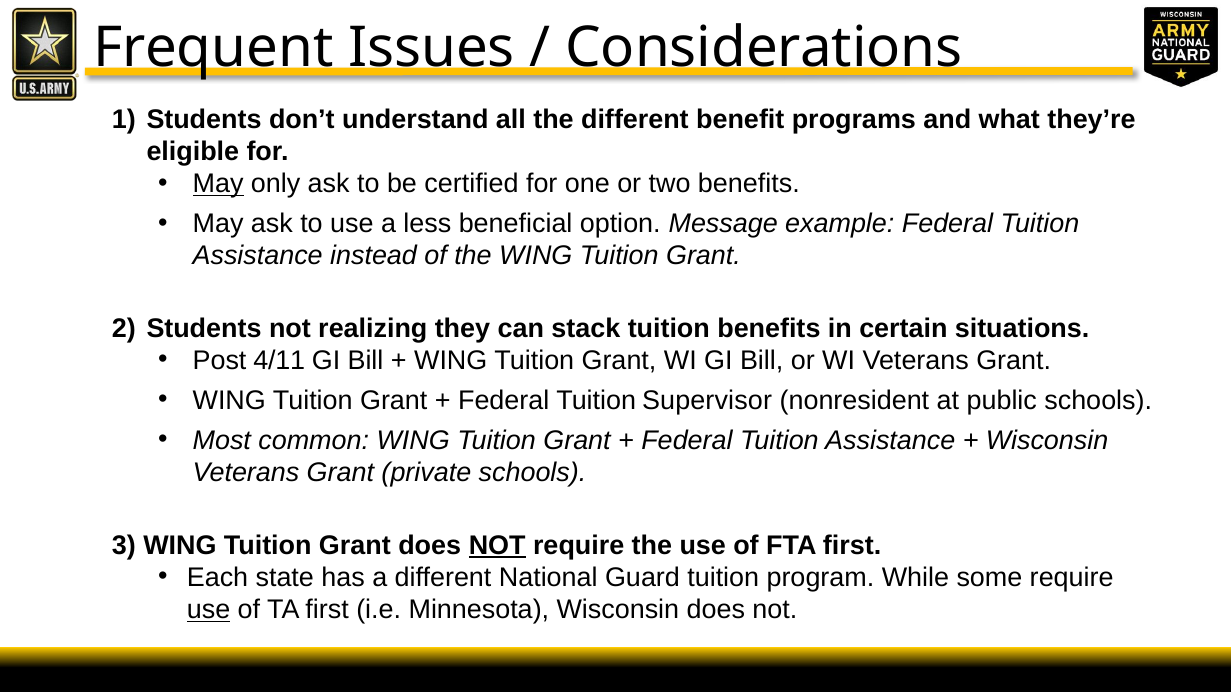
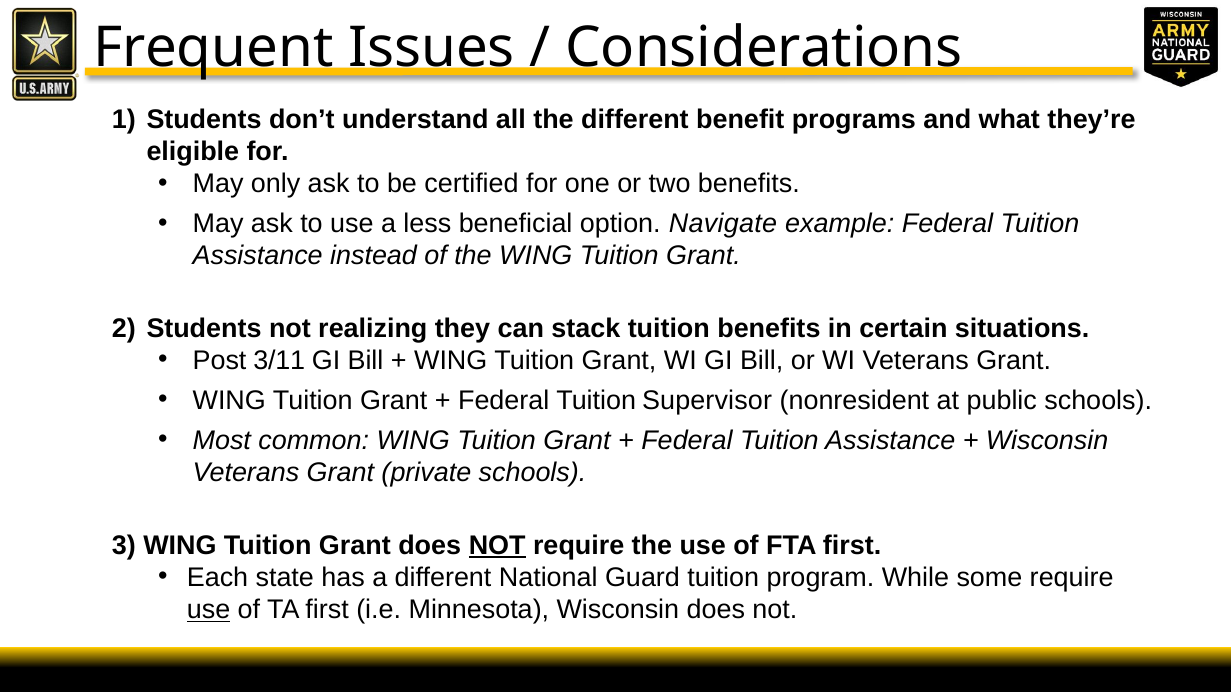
May underline: present -> none (218, 184)
Message: Message -> Navigate (723, 224)
4/11: 4/11 -> 3/11 (279, 361)
